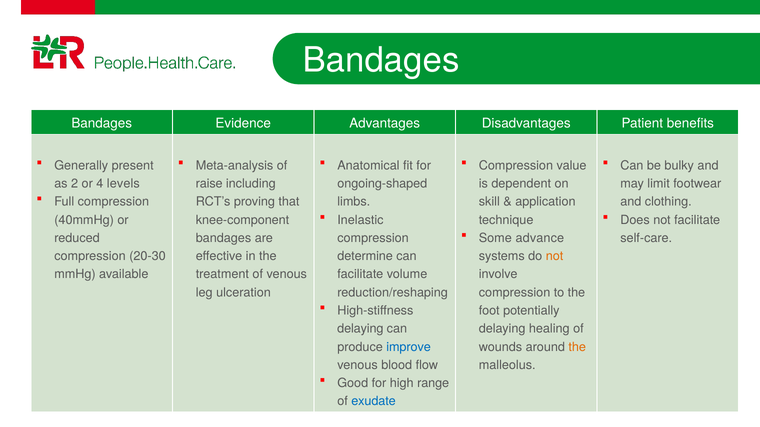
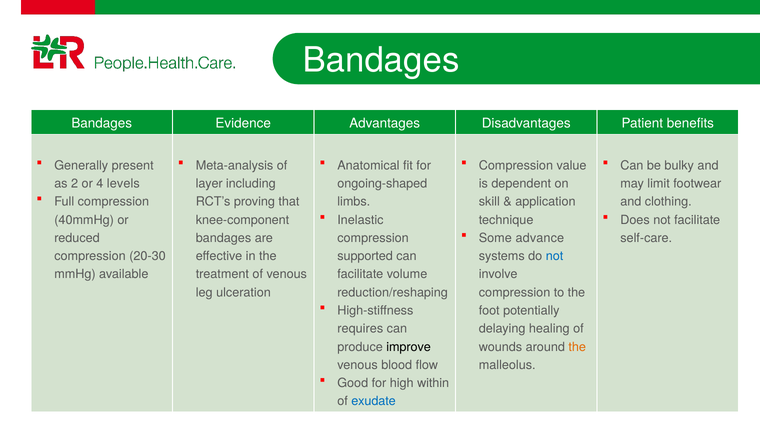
raise: raise -> layer (209, 184)
determine: determine -> supported (365, 256)
not colour: orange -> blue (555, 256)
delaying: delaying -> requires (360, 329)
improve colour: blue -> black (409, 347)
range: range -> within (433, 384)
